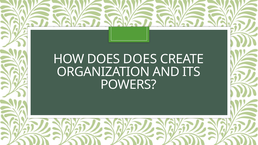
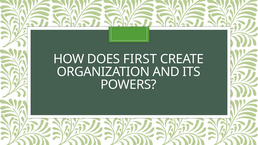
DOES DOES: DOES -> FIRST (140, 59)
